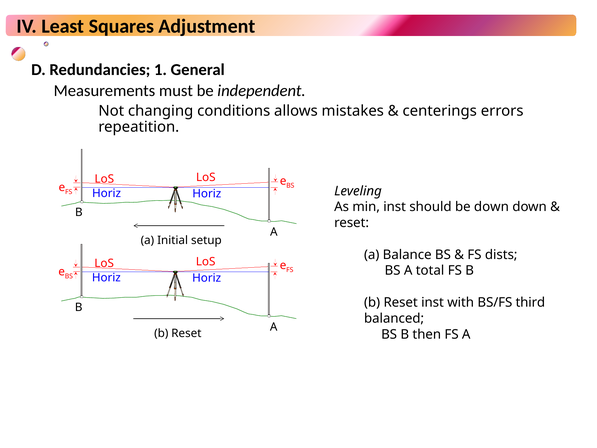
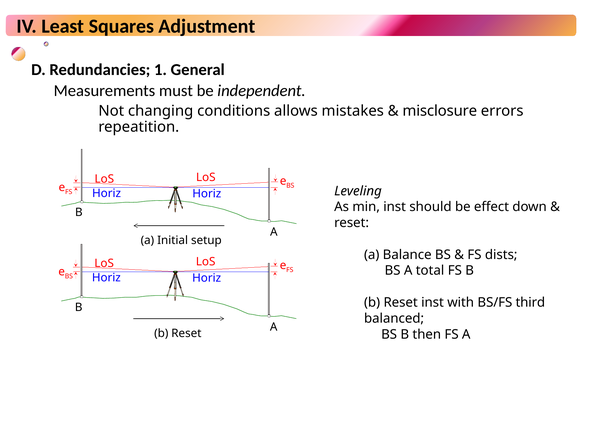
centerings: centerings -> misclosure (440, 111)
be down: down -> effect (491, 207)
